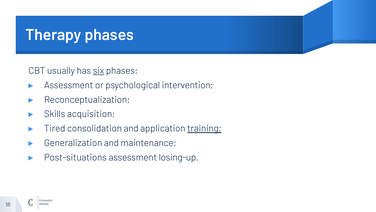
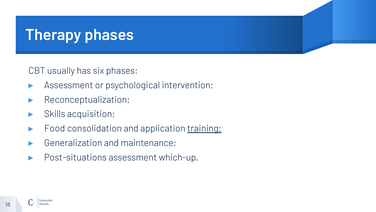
six underline: present -> none (99, 71)
Tired: Tired -> Food (55, 128)
losing-up: losing-up -> which-up (179, 157)
